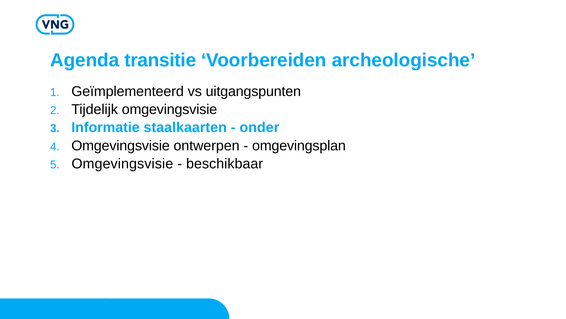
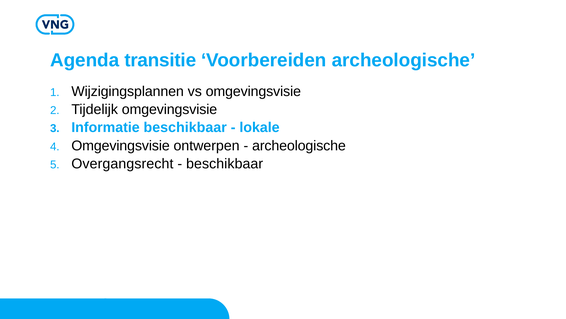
Geïmplementeerd: Geïmplementeerd -> Wijzigingsplannen (128, 91)
vs uitgangspunten: uitgangspunten -> omgevingsvisie (253, 91)
Informatie staalkaarten: staalkaarten -> beschikbaar (185, 127)
onder: onder -> lokale (259, 127)
omgevingsplan: omgevingsplan -> archeologische (299, 145)
Omgevingsvisie: Omgevingsvisie -> Overgangsrecht (122, 163)
